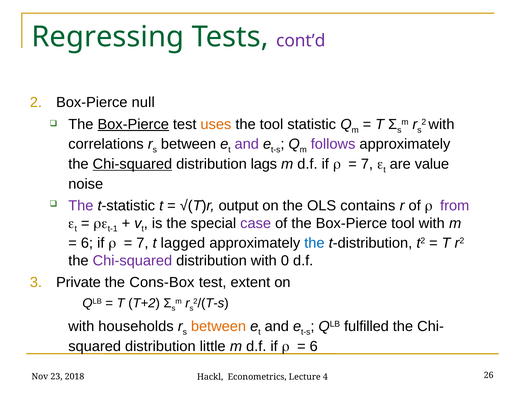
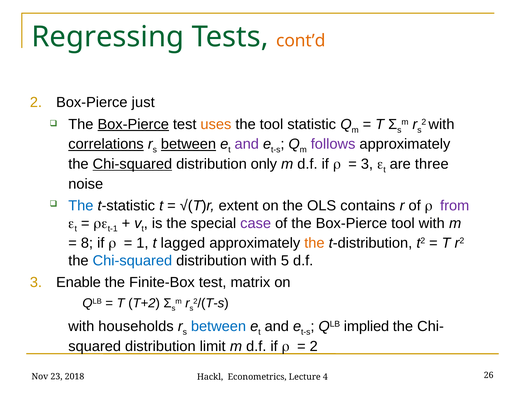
cont’d colour: purple -> orange (301, 41)
null: null -> just (143, 103)
correlations underline: none -> present (106, 144)
between underline: none -> present (188, 144)
lags: lags -> only (264, 164)
7: 7 -> 3 (367, 164)
value: value -> three (432, 164)
The colour: purple -> blue (81, 206)
output: output -> extent (238, 206)
6: 6 -> 8 (87, 244)
7: 7 -> 1 (142, 244)
the colour: blue -> orange (314, 244)
Chi-squared colour: purple -> blue (132, 261)
0: 0 -> 5 (285, 261)
Private: Private -> Enable (78, 283)
Cons-Box: Cons-Box -> Finite-Box (162, 283)
extent: extent -> matrix (250, 283)
between colour: orange -> blue (218, 327)
fulfilled: fulfilled -> implied (366, 327)
little: little -> limit (213, 347)
6: 6 -> 2 (314, 347)
